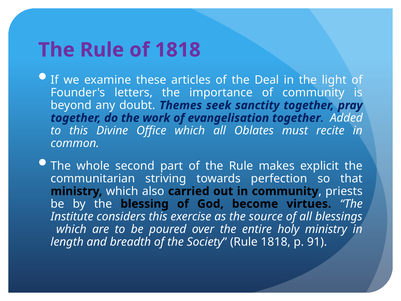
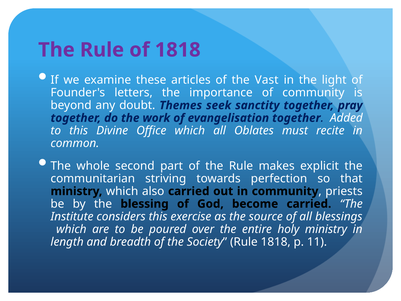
Deal: Deal -> Vast (267, 80)
become virtues: virtues -> carried (309, 204)
91: 91 -> 11 (317, 242)
